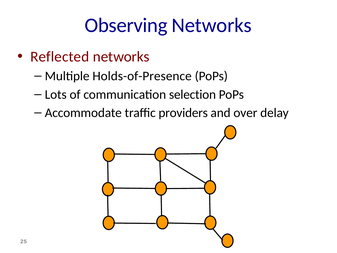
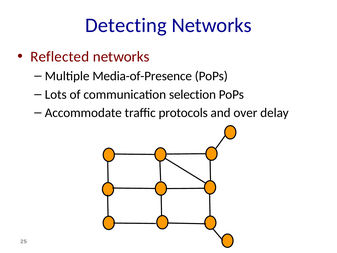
Observing: Observing -> Detecting (126, 25)
Holds-of-Presence: Holds-of-Presence -> Media-of-Presence (142, 76)
providers: providers -> protocols (183, 113)
